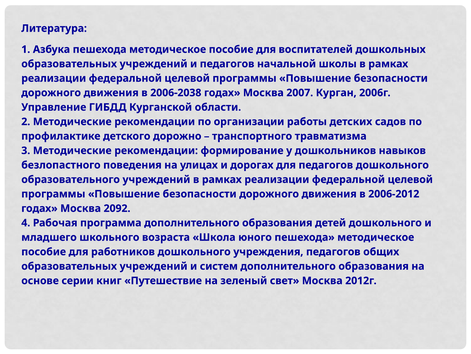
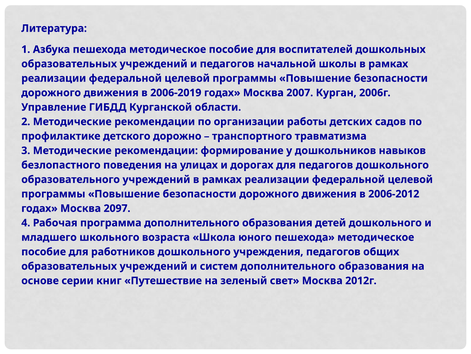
2006-2038: 2006-2038 -> 2006-2019 (176, 93)
2092: 2092 -> 2097 (117, 208)
